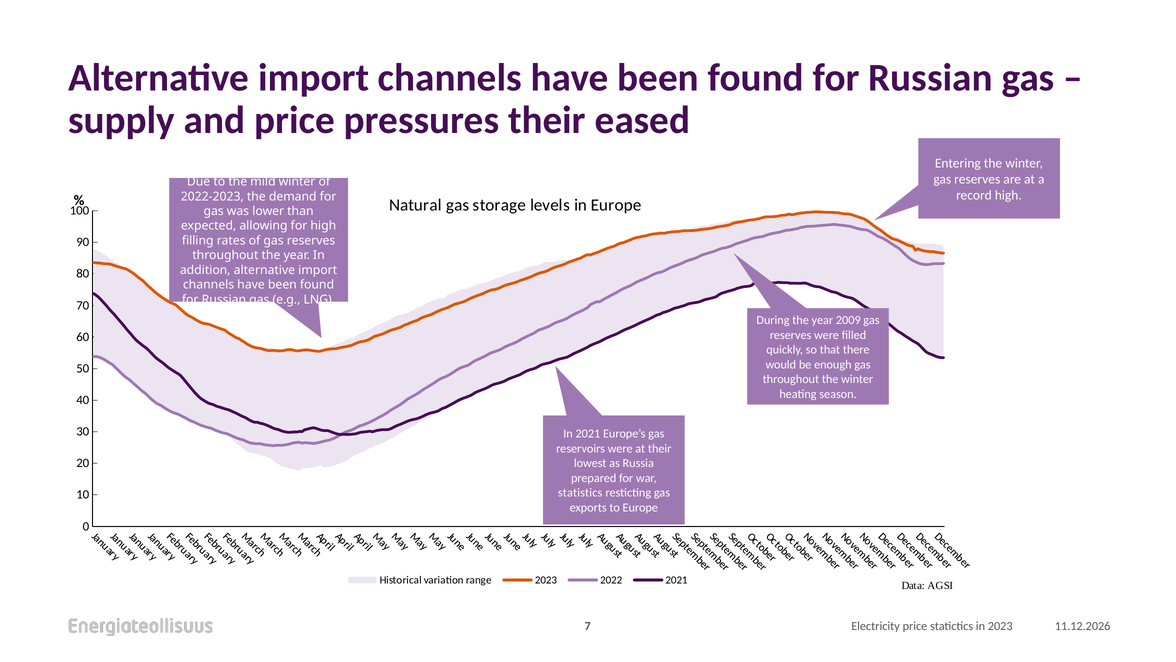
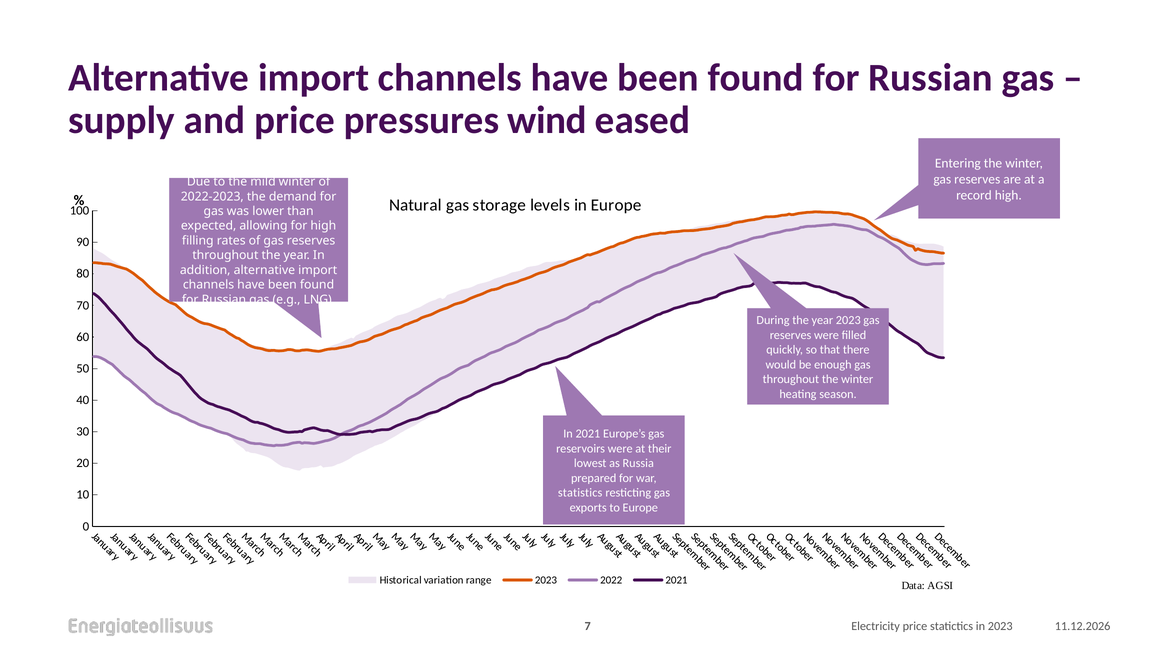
pressures their: their -> wind (547, 120)
year 2009: 2009 -> 2023 (848, 320)
